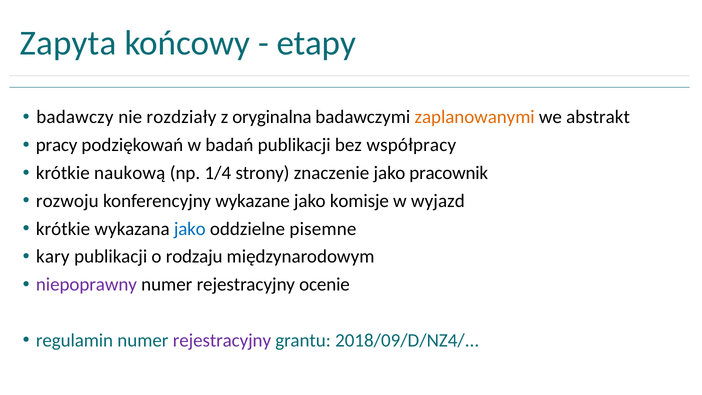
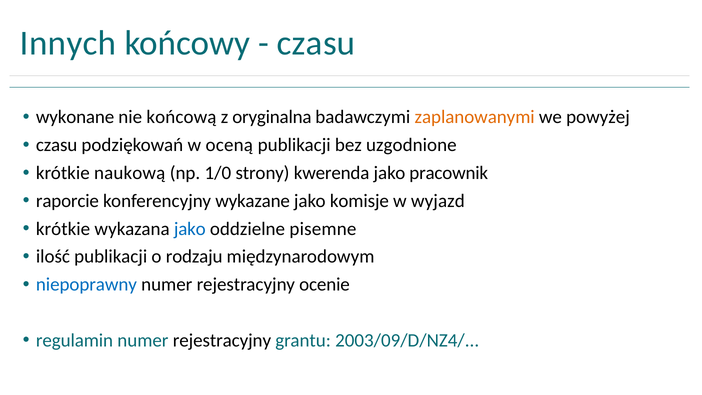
Zapyta: Zapyta -> Innych (68, 43)
etapy: etapy -> czasu (316, 43)
badawczy: badawczy -> wykonane (75, 117)
rozdziały: rozdziały -> końcową (181, 117)
abstrakt: abstrakt -> powyżej (598, 117)
pracy: pracy -> czasu (57, 145)
badań: badań -> oceną (229, 145)
współpracy: współpracy -> uzgodnione (411, 145)
1/4: 1/4 -> 1/0 (218, 173)
znaczenie: znaczenie -> kwerenda (332, 173)
rozwoju: rozwoju -> raporcie (67, 201)
kary: kary -> ilość (53, 257)
niepoprawny colour: purple -> blue (86, 285)
rejestracyjny colour: purple -> black (222, 340)
2018/09/D/NZ4/: 2018/09/D/NZ4/ -> 2003/09/D/NZ4/ (407, 340)
